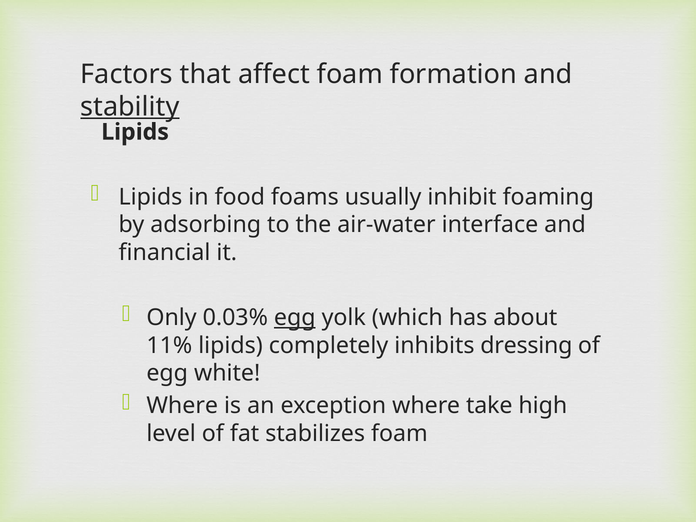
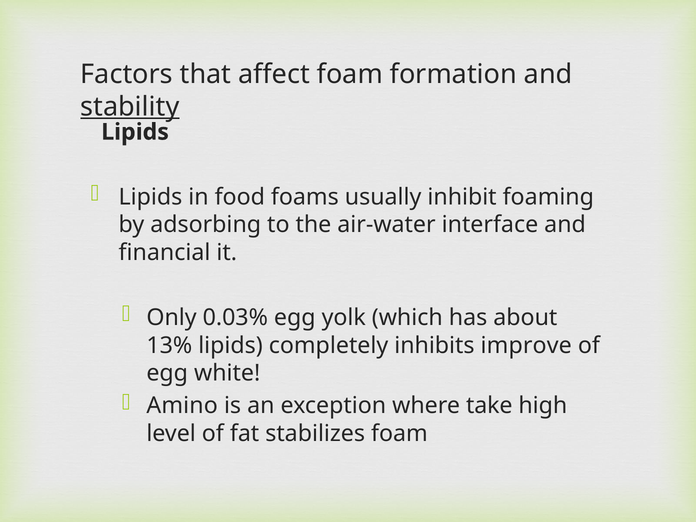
egg underline: present -> none (295, 318)
11%: 11% -> 13% (169, 345)
dressing: dressing -> improve (526, 345)
Where: Where -> Amino (182, 406)
